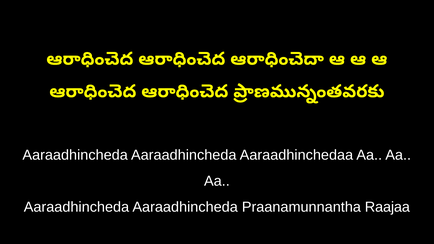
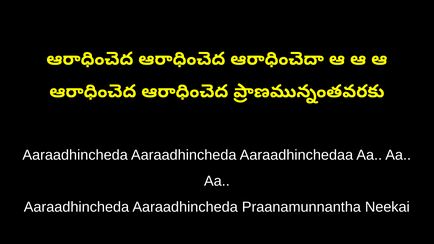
Raajaa: Raajaa -> Neekai (387, 207)
